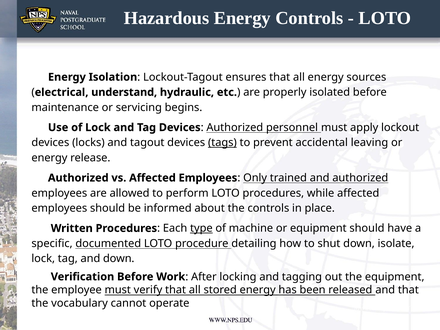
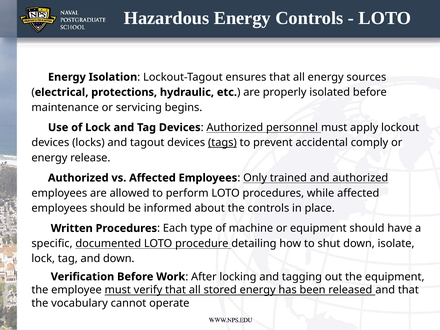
understand: understand -> protections (124, 92)
leaving: leaving -> comply (369, 143)
type underline: present -> none (201, 228)
